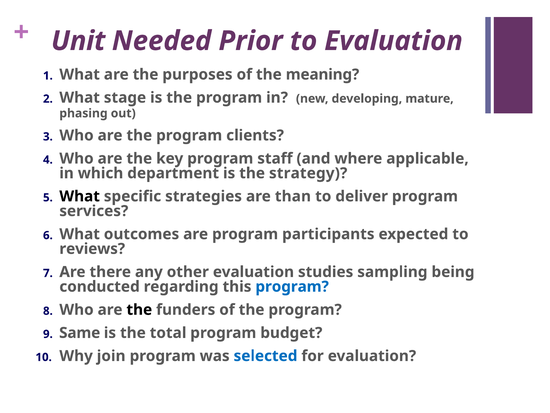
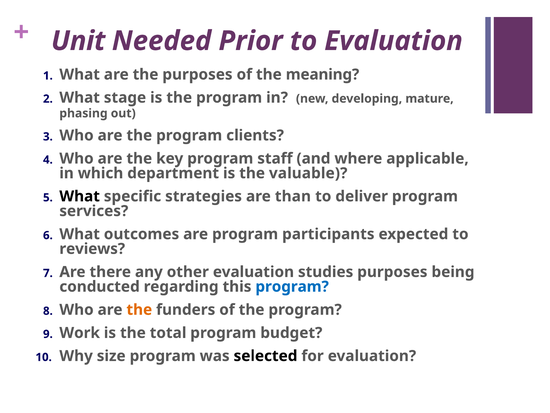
strategy: strategy -> valuable (308, 173)
studies sampling: sampling -> purposes (392, 272)
the colour: black -> orange (139, 309)
Same: Same -> Work (80, 332)
join: join -> size (111, 356)
selected colour: blue -> black (265, 356)
